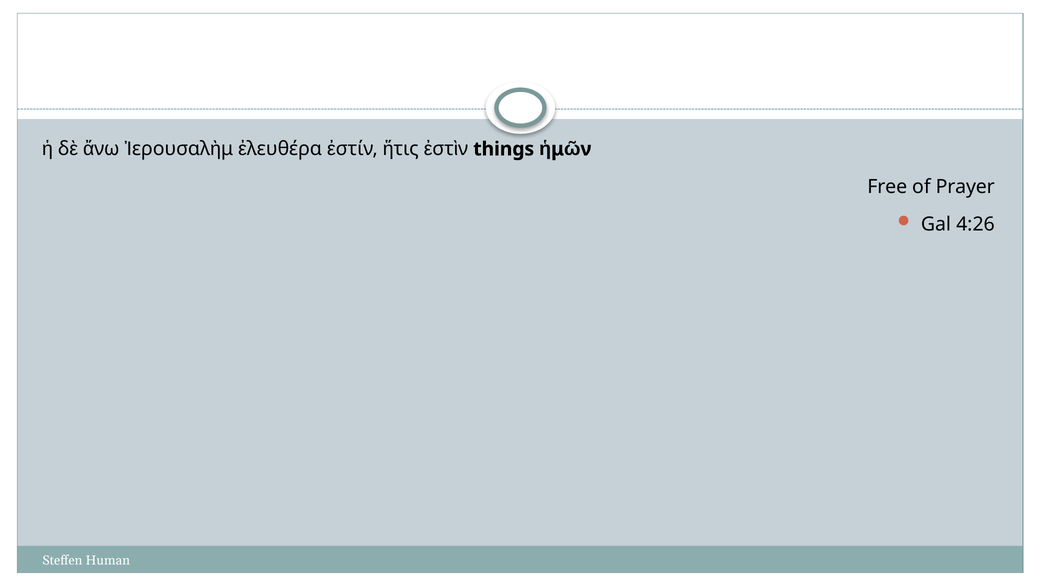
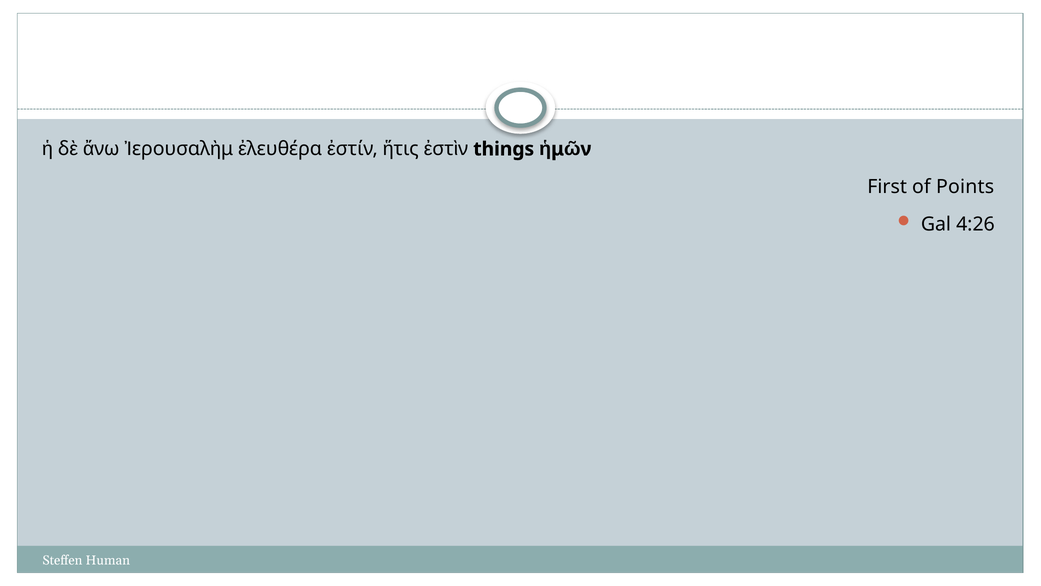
Free: Free -> First (887, 187)
Prayer: Prayer -> Points (965, 187)
